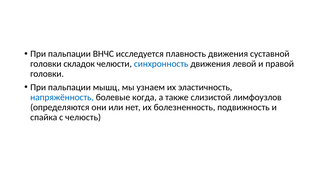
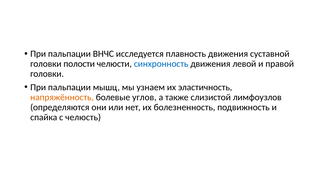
складок: складок -> полости (79, 64)
напряжённость colour: blue -> orange (62, 97)
когда: когда -> углов (144, 97)
